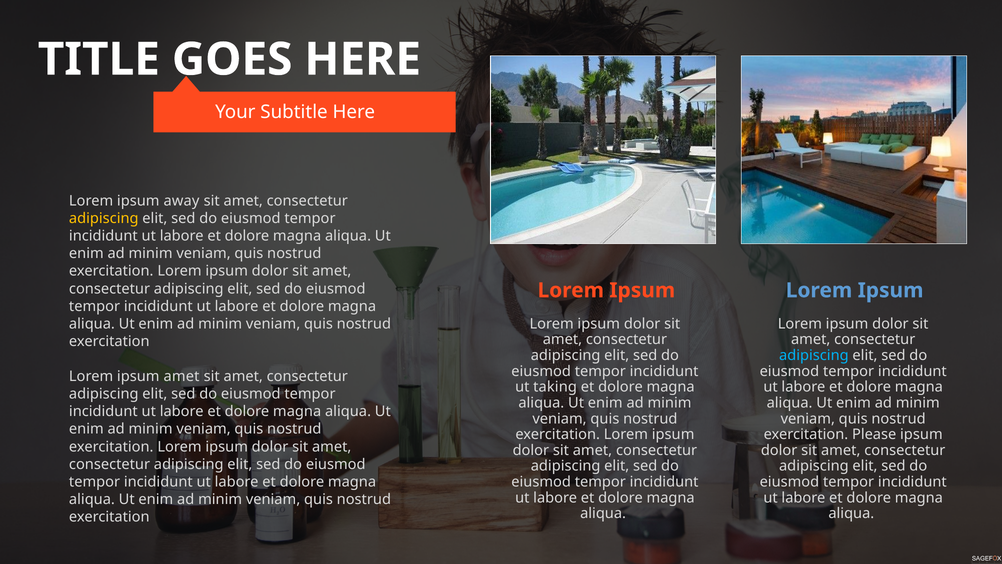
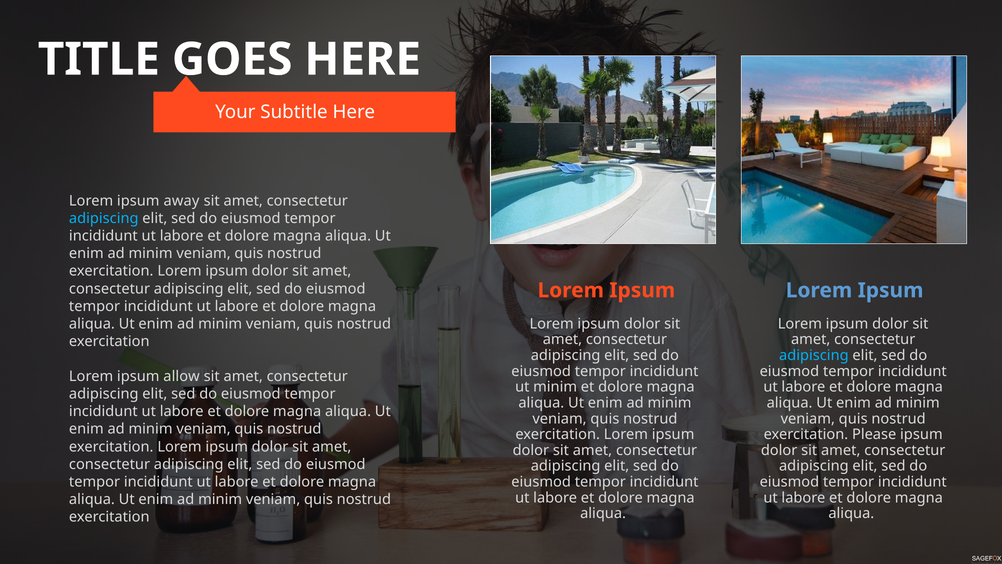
adipiscing colour: yellow -> light blue (104, 218)
ipsum amet: amet -> allow (182, 376)
ut taking: taking -> minim (555, 387)
